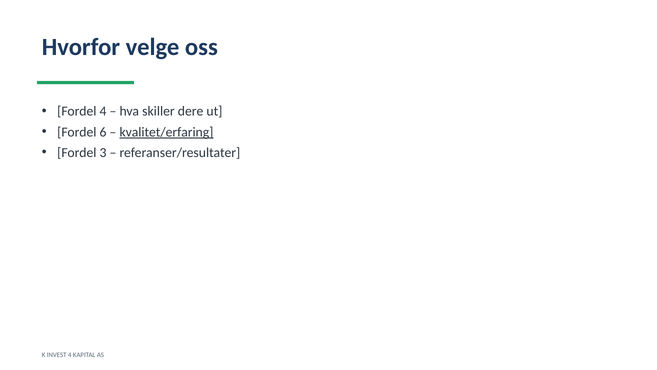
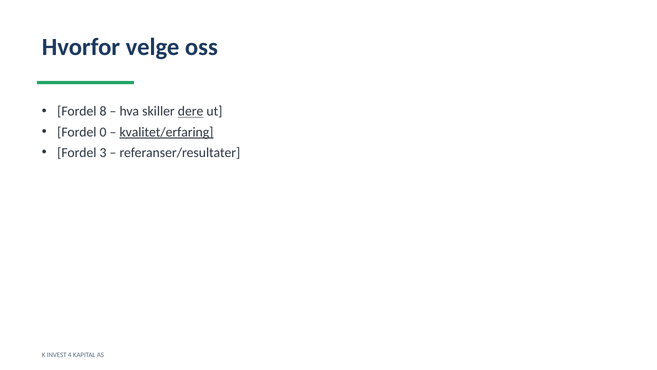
Fordel 4: 4 -> 8 (103, 111)
dere underline: none -> present (191, 111)
6: 6 -> 0 (103, 132)
